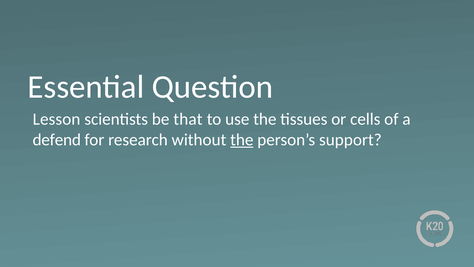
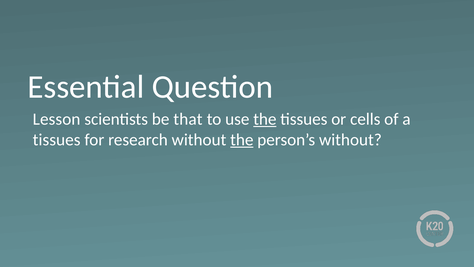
the underline: none -> present (265, 119)
defend: defend -> tissues (57, 140)
person’s support: support -> without (350, 140)
